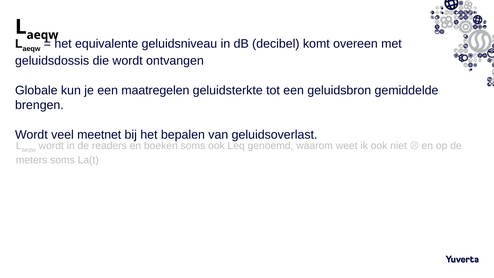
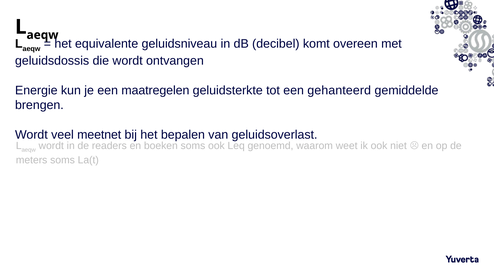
Globale: Globale -> Energie (36, 90)
geluidsbron: geluidsbron -> gehanteerd (339, 90)
